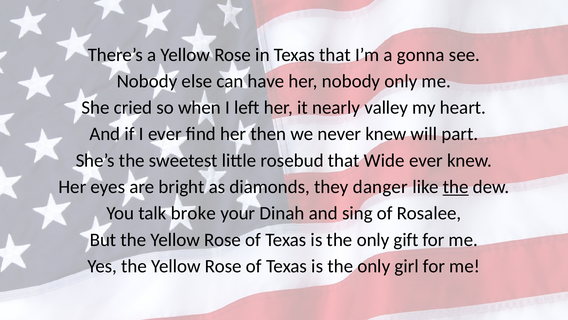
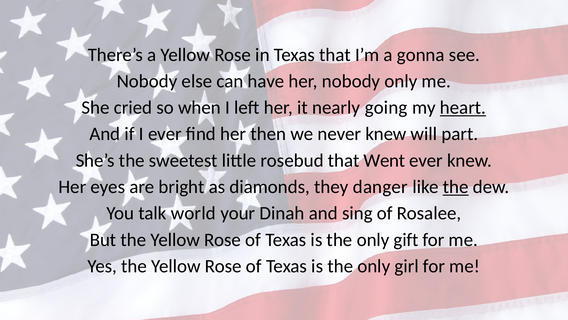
valley: valley -> going (386, 107)
heart underline: none -> present (463, 107)
Wide: Wide -> Went (384, 160)
broke: broke -> world (193, 213)
